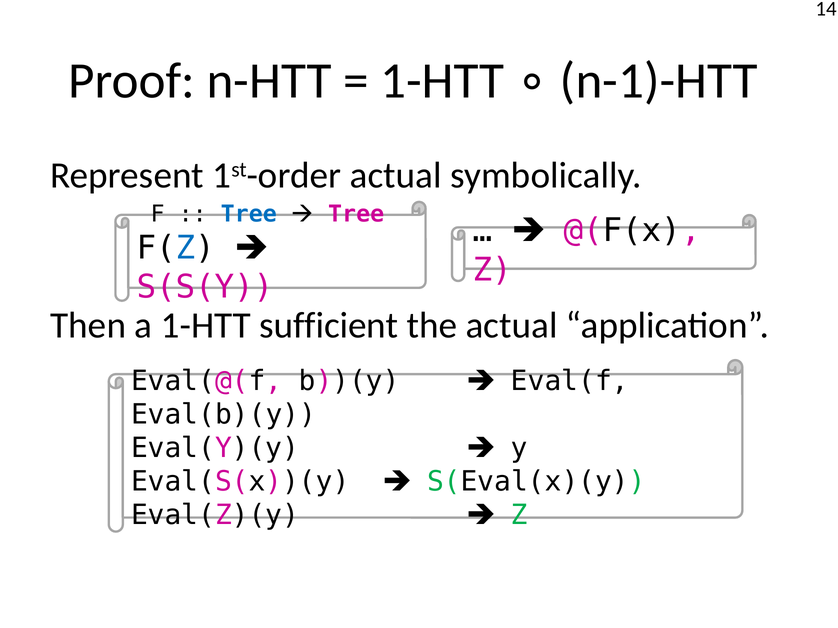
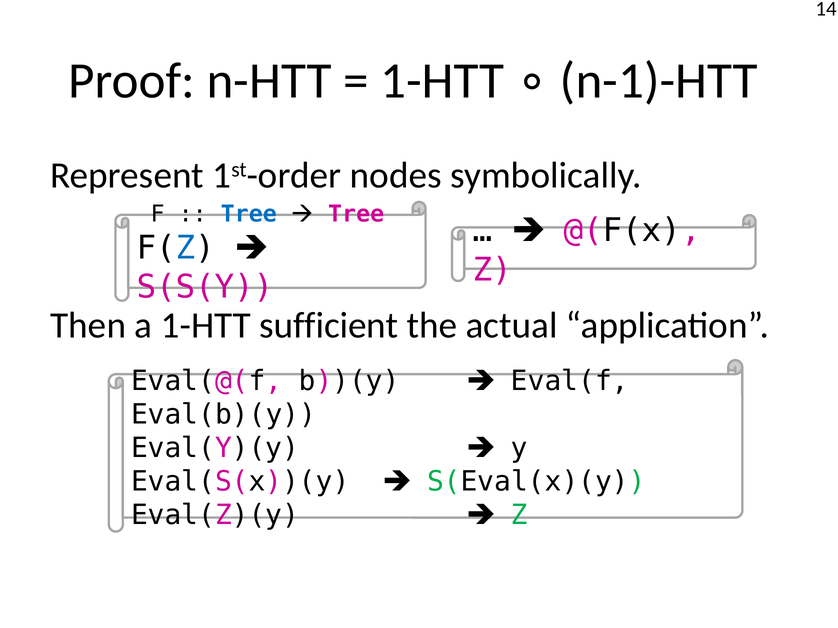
1st-order actual: actual -> nodes (396, 176)
